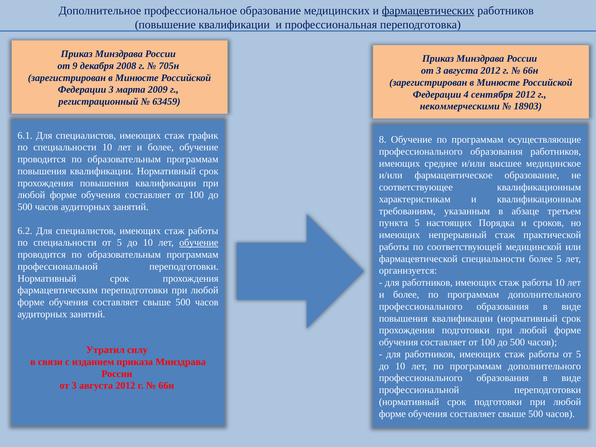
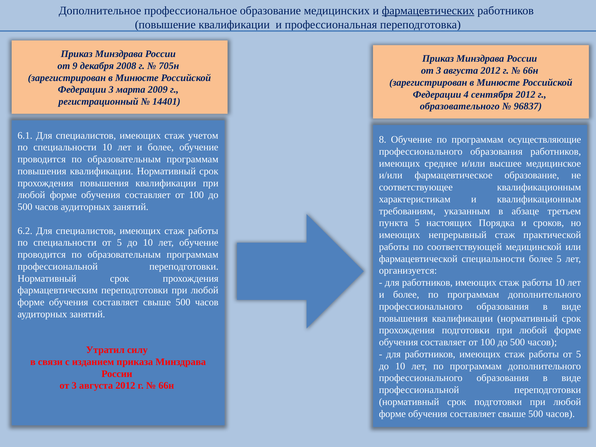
63459: 63459 -> 14401 (166, 102)
некоммерческими: некоммерческими -> образовательного (460, 106)
18903: 18903 -> 96837 (528, 106)
график: график -> учетом (203, 135)
обучение underline: present -> none (199, 243)
